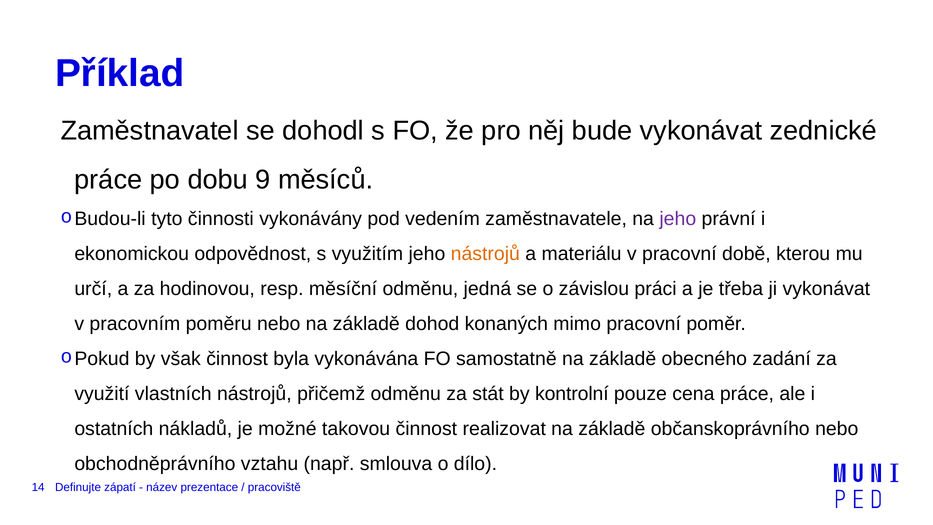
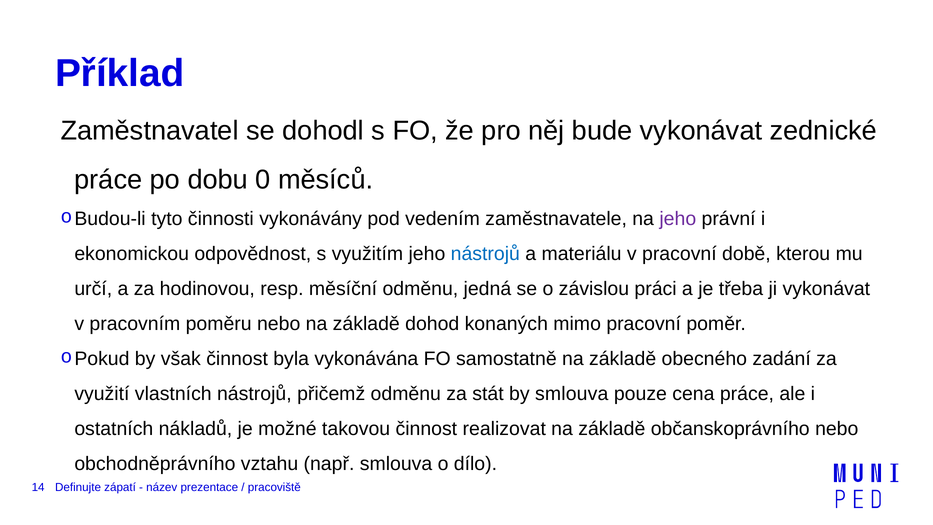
9: 9 -> 0 (263, 180)
nástrojů colour: orange -> blue (485, 254)
by kontrolní: kontrolní -> smlouva (572, 394)
